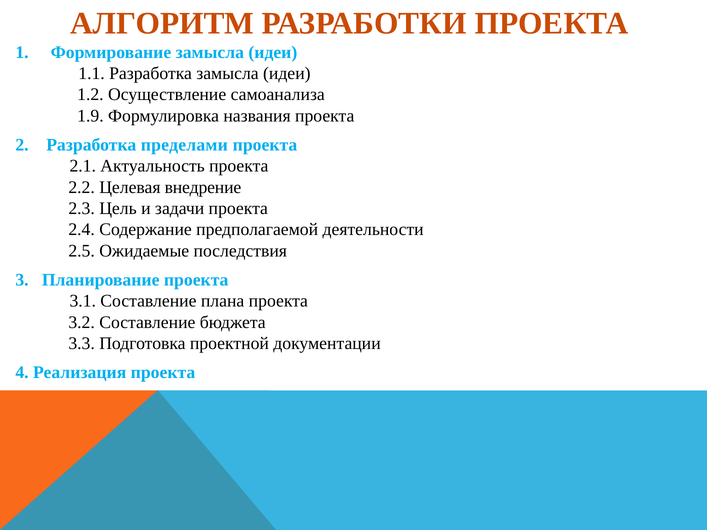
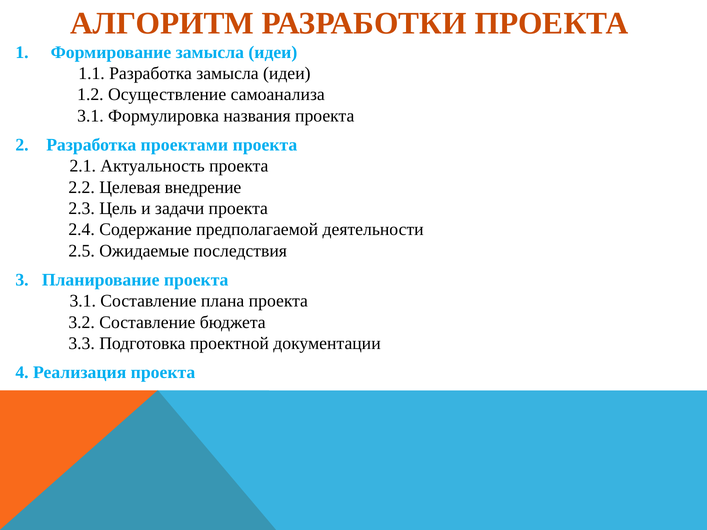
1.9: 1.9 -> 3.1 (90, 116)
пределами: пределами -> проектами (184, 145)
